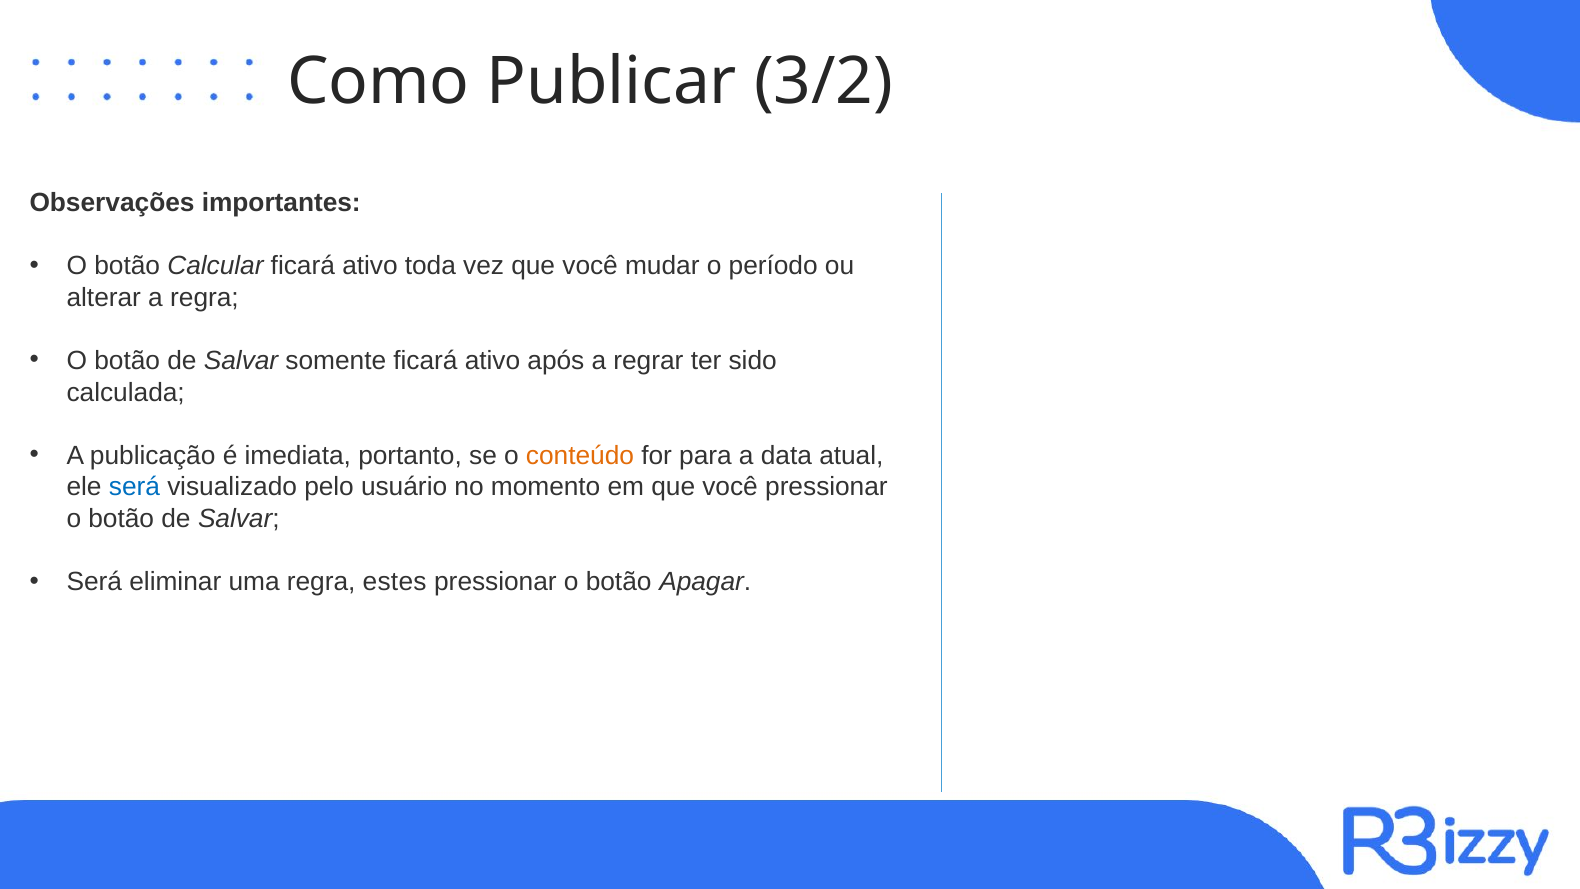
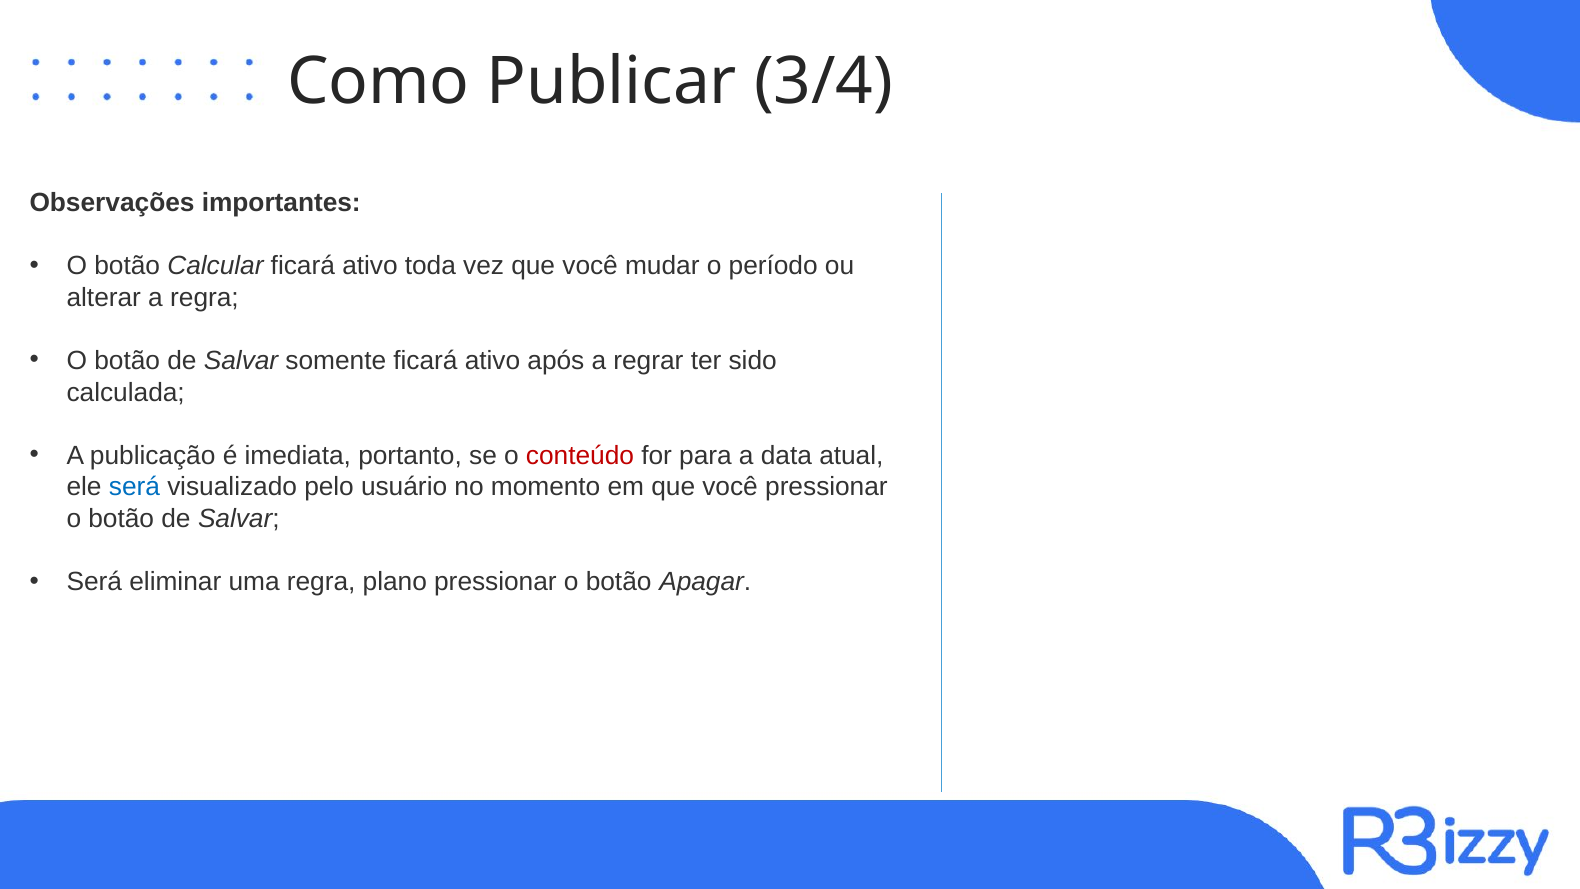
3/2: 3/2 -> 3/4 (824, 82)
conteúdo colour: orange -> red (580, 455)
estes: estes -> plano (395, 582)
